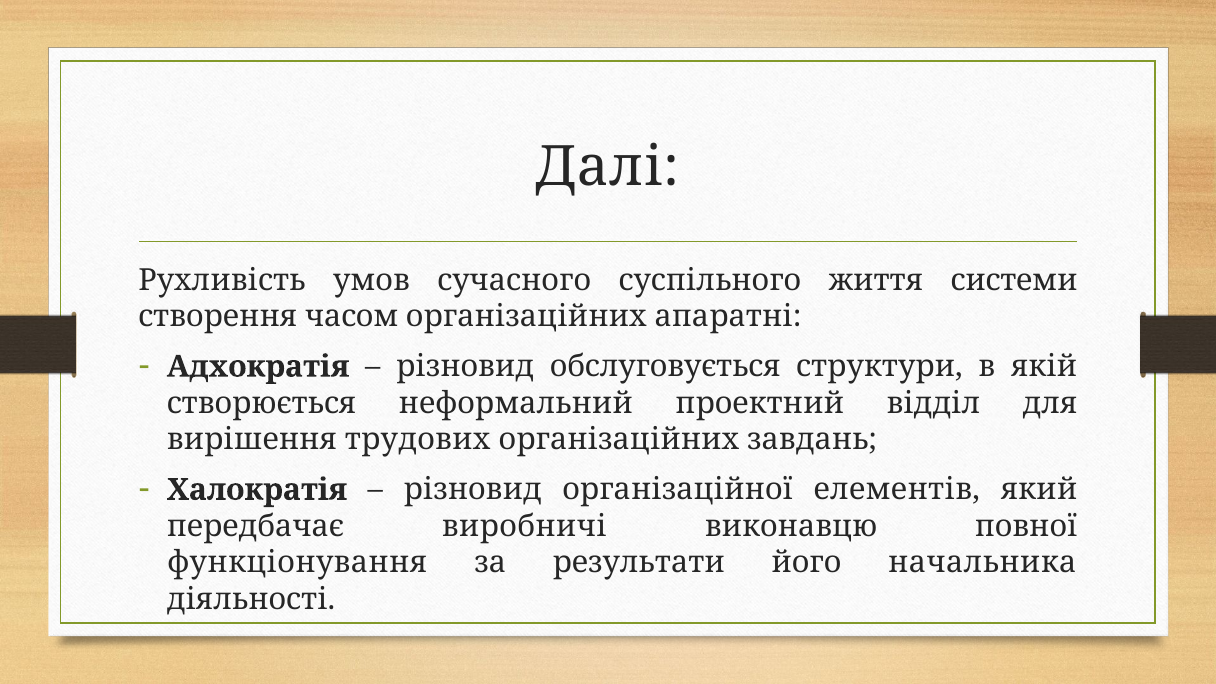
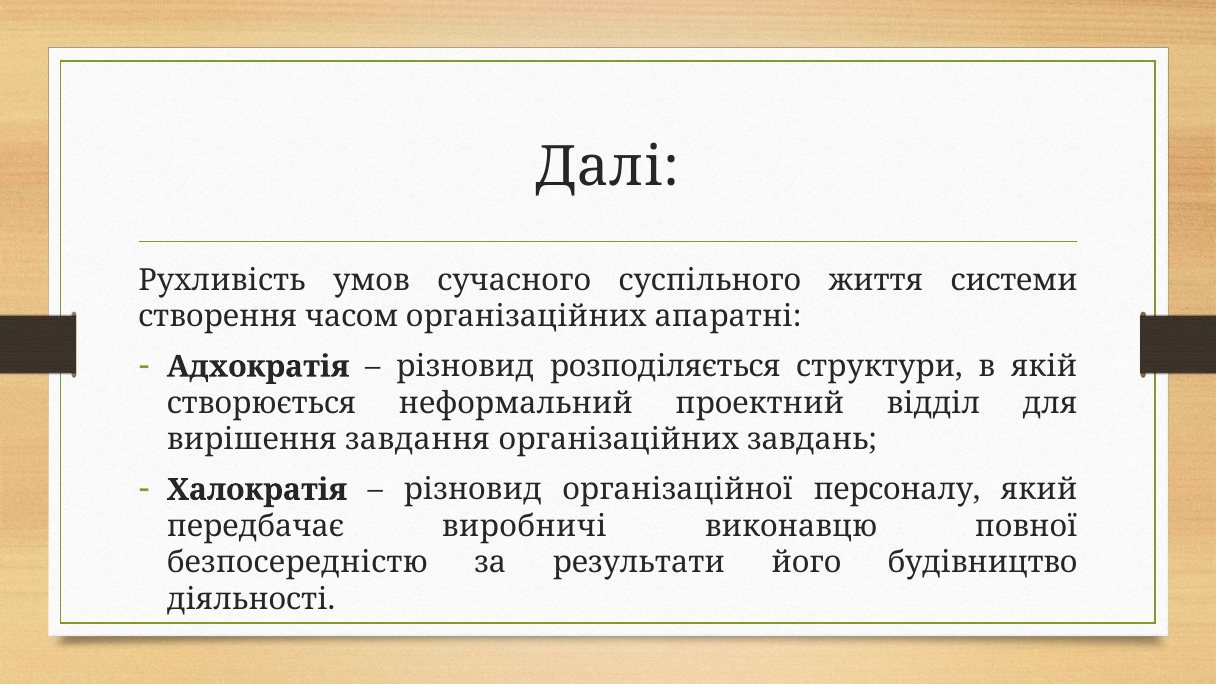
обслуговується: обслуговується -> розподіляється (665, 367)
трудових: трудових -> завдання (418, 440)
елементів: елементів -> персоналу (897, 490)
функціонування: функціонування -> безпосередністю (297, 563)
начальника: начальника -> будівництво (983, 563)
